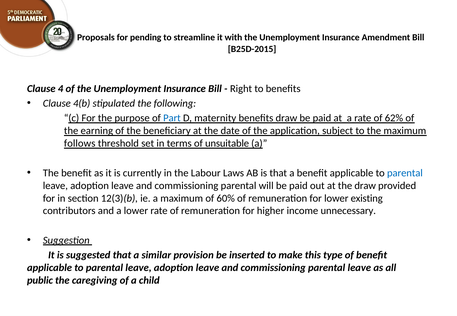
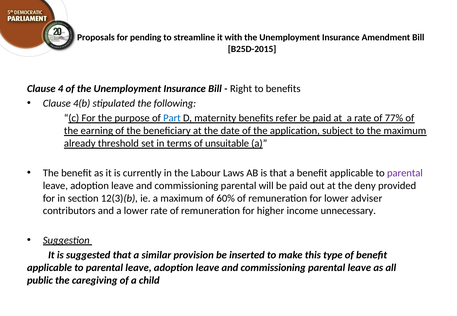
benefits draw: draw -> refer (286, 118)
62%: 62% -> 77% (394, 118)
follows: follows -> already (80, 144)
parental colour: blue -> purple (405, 173)
the draw: draw -> deny (365, 186)
existing: existing -> adviser (367, 198)
